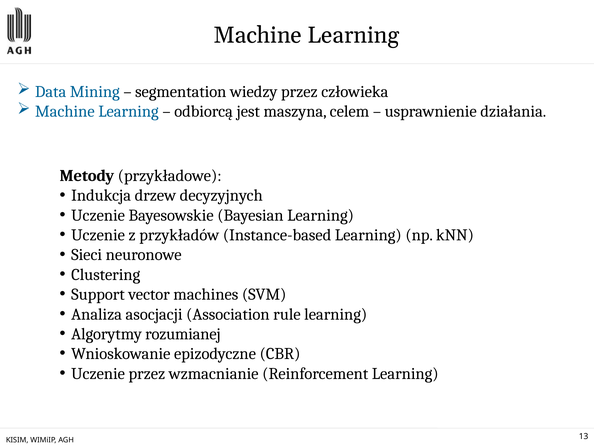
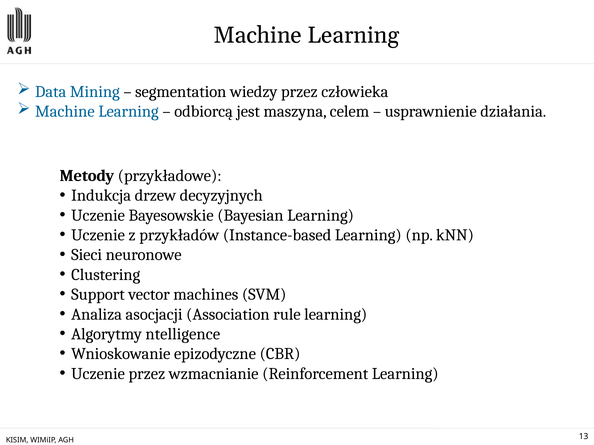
rozumianej: rozumianej -> ntelligence (183, 334)
